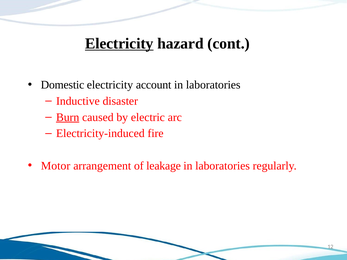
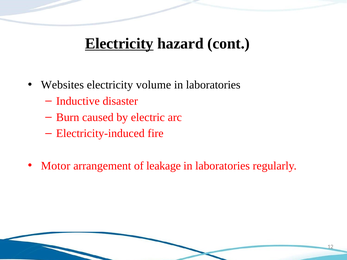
Domestic: Domestic -> Websites (62, 85)
account: account -> volume (154, 85)
Burn underline: present -> none (68, 117)
